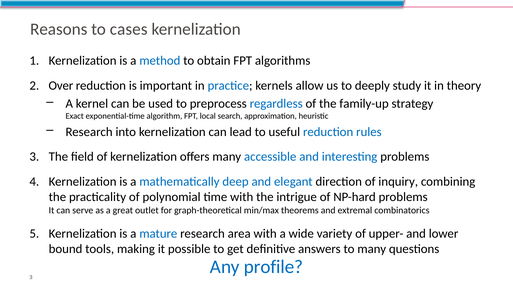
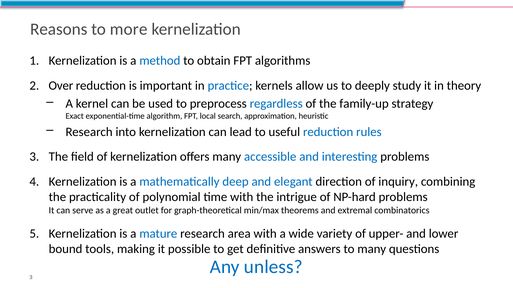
cases: cases -> more (129, 29)
profile: profile -> unless (273, 267)
